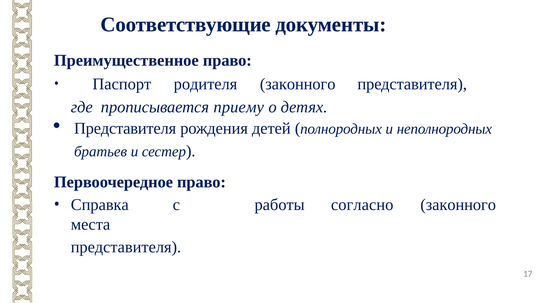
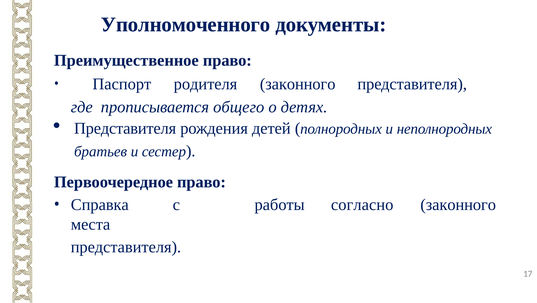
Соответствующие: Соответствующие -> Уполномоченного (186, 25)
приему: приему -> общего (239, 107)
